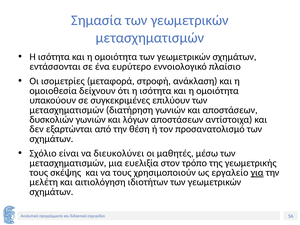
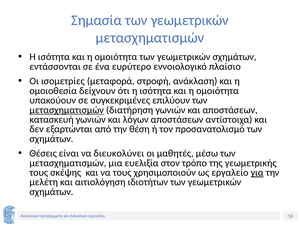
μετασχηματισμών underline: none -> present (67, 110)
δυσκολιών: δυσκολιών -> κατασκευή (52, 120)
Σχόλιο: Σχόλιο -> Θέσεις (43, 153)
